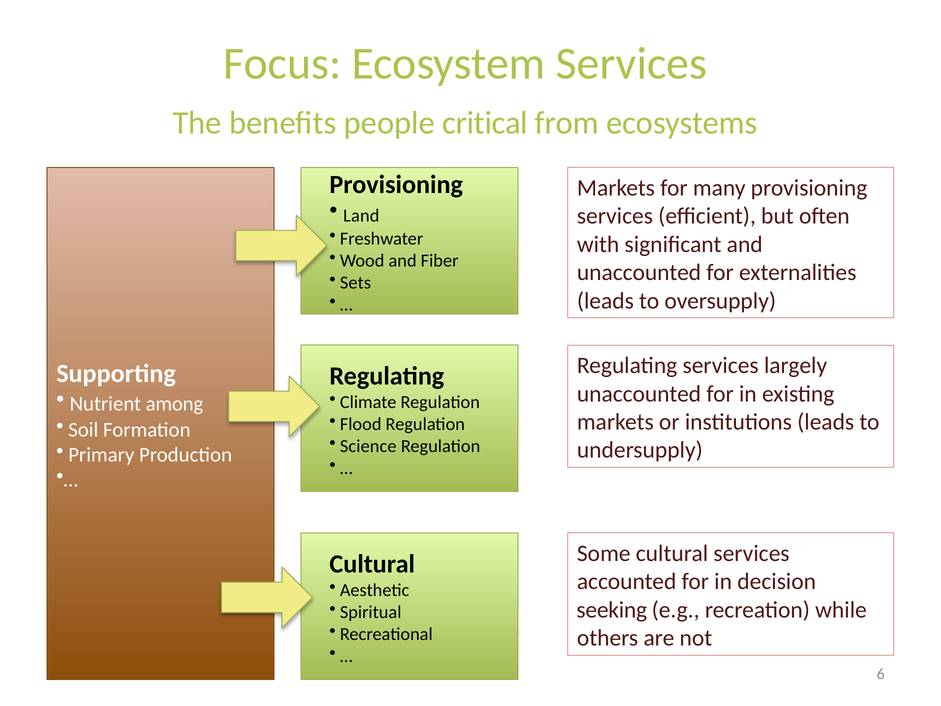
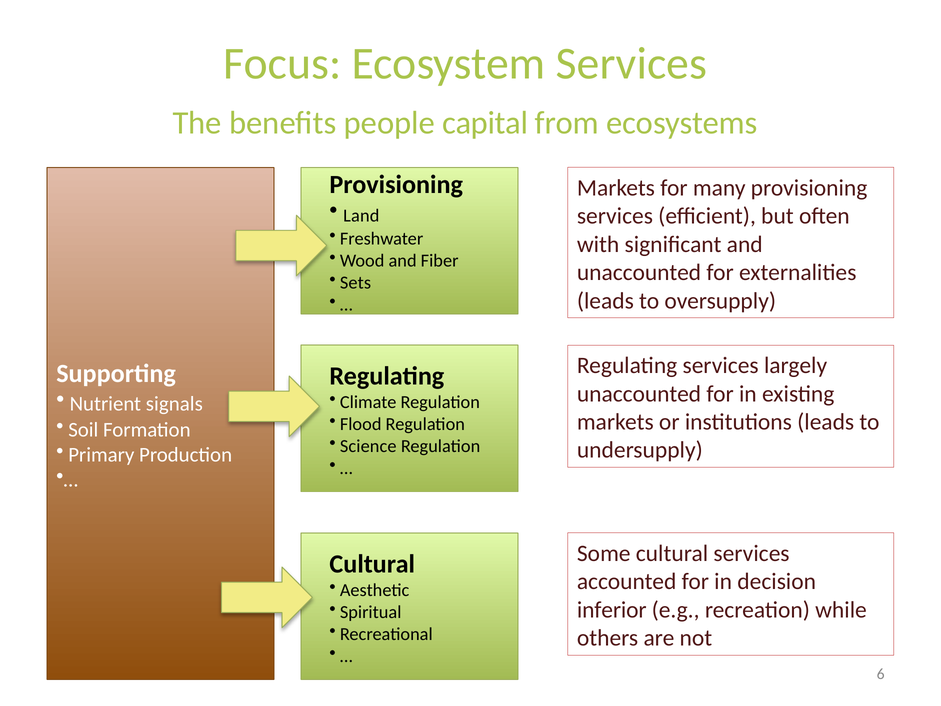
critical: critical -> capital (485, 123)
among: among -> signals (174, 404)
seeking: seeking -> inferior (612, 610)
